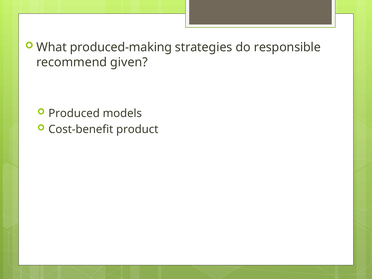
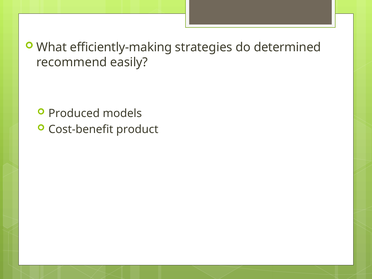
produced-making: produced-making -> efficiently-making (121, 47)
responsible: responsible -> determined (287, 47)
given: given -> easily (129, 62)
